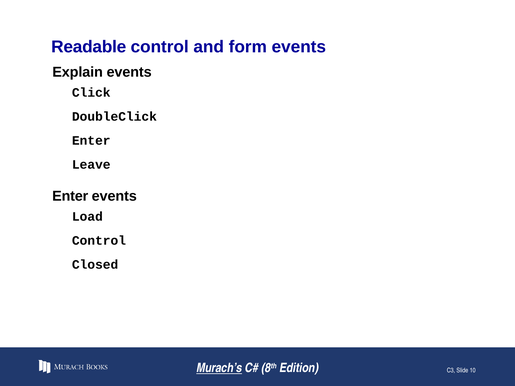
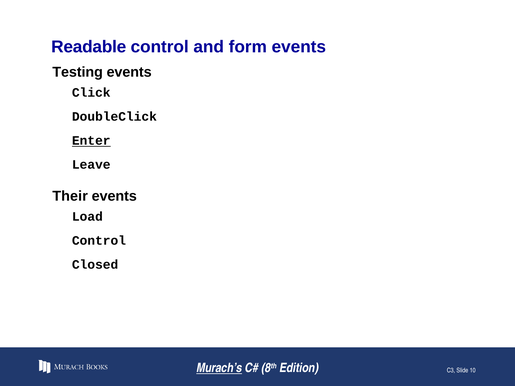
Explain: Explain -> Testing (78, 72)
Enter underline: none -> present (91, 141)
Enter: Enter -> Their (70, 196)
